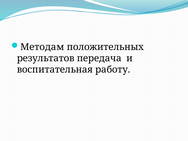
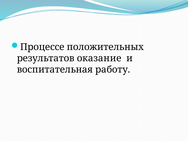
Методам: Методам -> Процессе (42, 47)
передача: передача -> оказание (99, 58)
